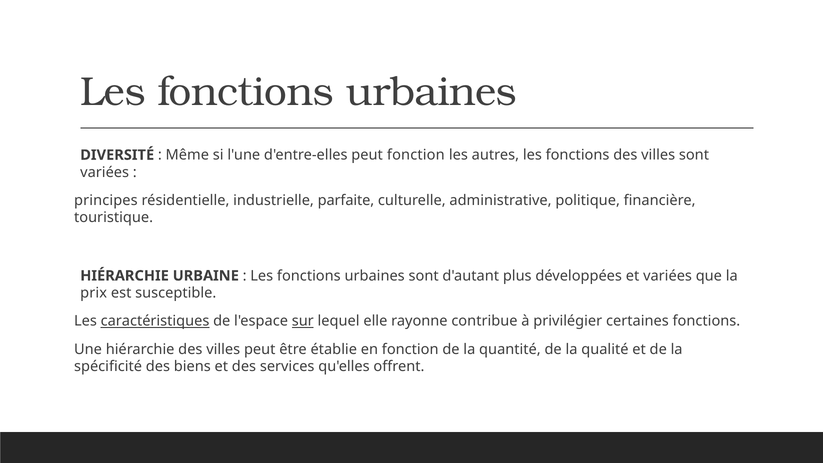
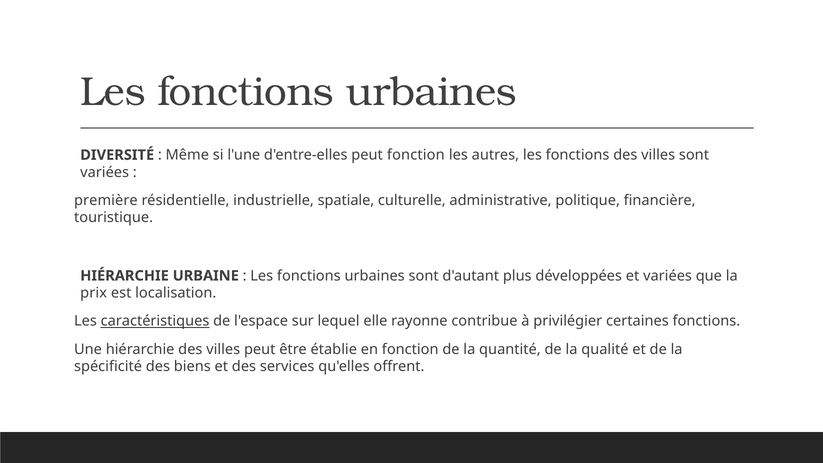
principes: principes -> première (106, 200)
parfaite: parfaite -> spatiale (346, 200)
susceptible: susceptible -> localisation (176, 293)
sur underline: present -> none (303, 321)
